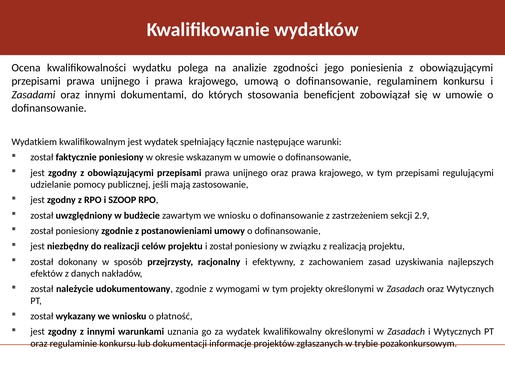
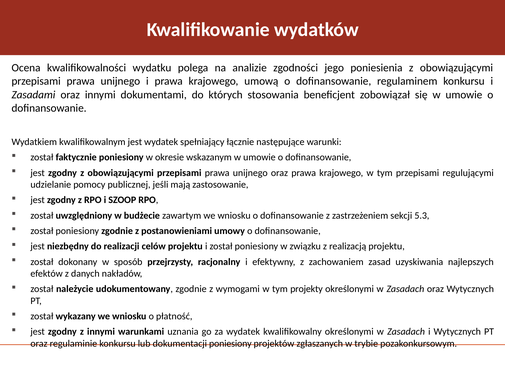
2.9: 2.9 -> 5.3 (422, 215)
dokumentacji informacje: informacje -> poniesiony (230, 343)
